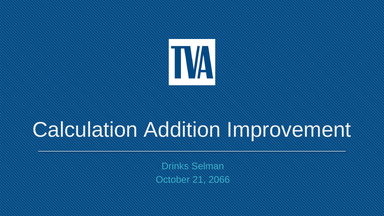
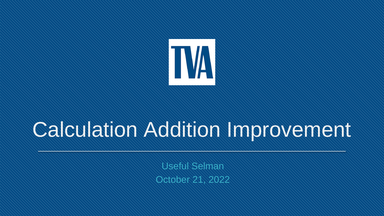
Drinks: Drinks -> Useful (175, 166)
2066: 2066 -> 2022 (219, 180)
